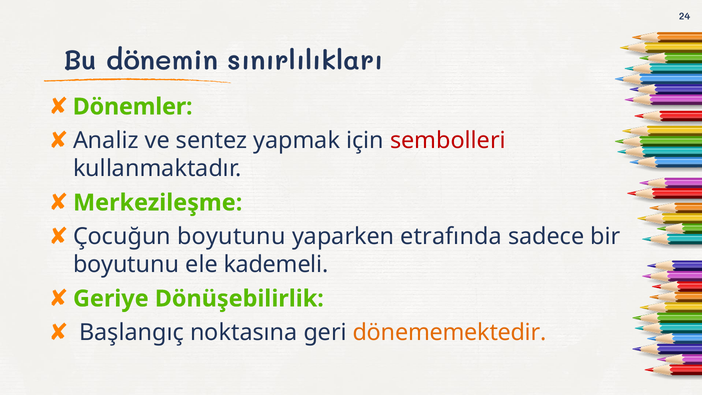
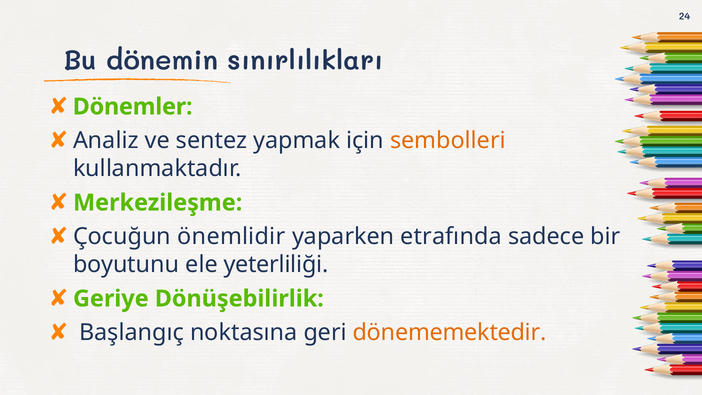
sembolleri colour: red -> orange (448, 141)
Çocuğun boyutunu: boyutunu -> önemlidir (231, 237)
kademeli: kademeli -> yeterliliği (276, 265)
